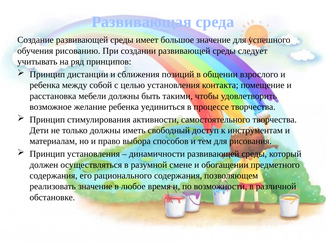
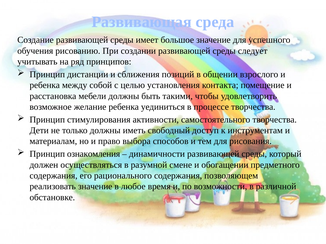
Принцип установления: установления -> ознакомления (94, 154)
